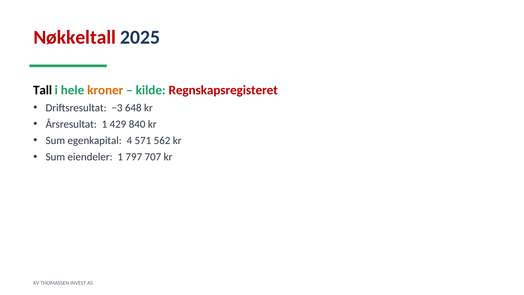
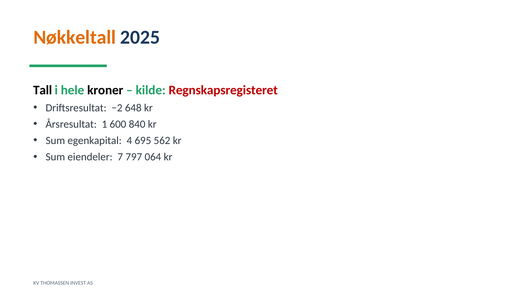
Nøkkeltall colour: red -> orange (75, 37)
kroner colour: orange -> black (105, 90)
−3: −3 -> −2 (117, 108)
429: 429 -> 600 (118, 124)
571: 571 -> 695 (143, 141)
eiendeler 1: 1 -> 7 (120, 157)
707: 707 -> 064 (153, 157)
